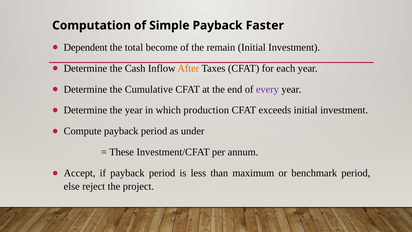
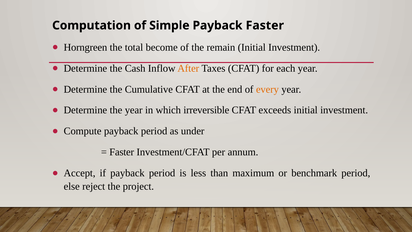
Dependent: Dependent -> Horngreen (85, 47)
every colour: purple -> orange (267, 89)
production: production -> irreversible (206, 110)
These: These -> Faster (122, 152)
